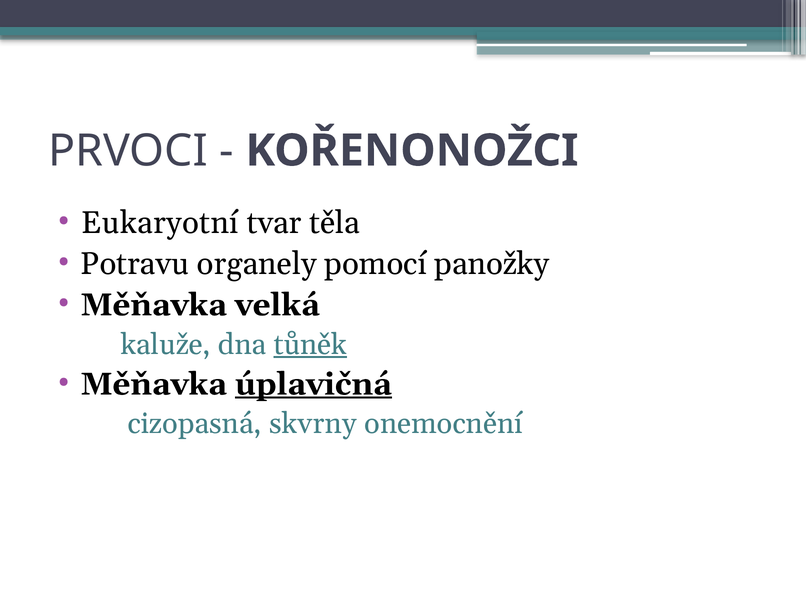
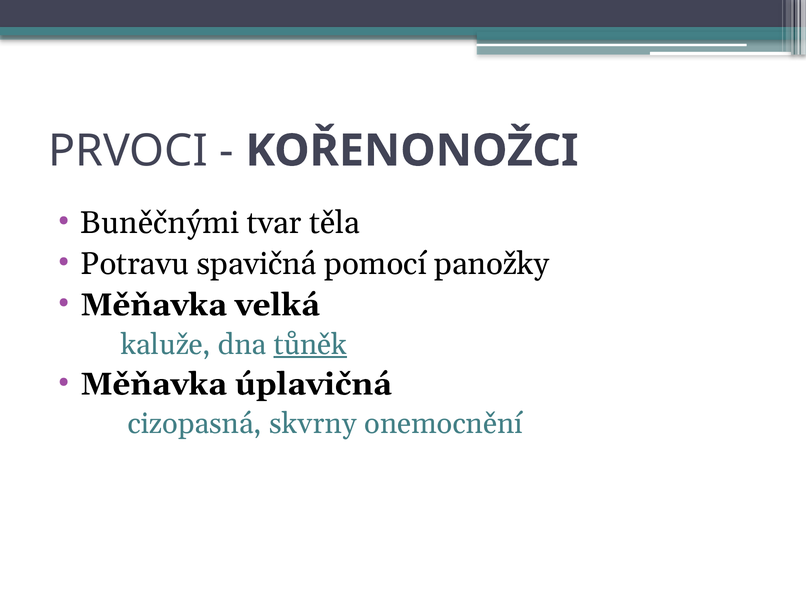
Eukaryotní: Eukaryotní -> Buněčnými (160, 223)
organely: organely -> spavičná (257, 264)
úplavičná underline: present -> none (313, 384)
